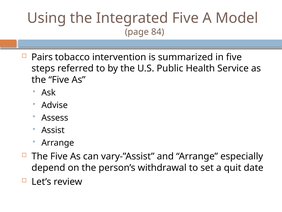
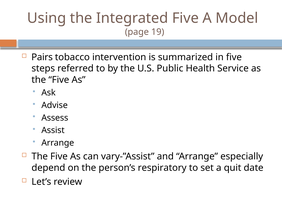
84: 84 -> 19 (158, 32)
withdrawal: withdrawal -> respiratory (162, 167)
